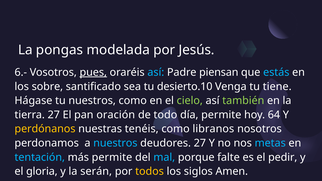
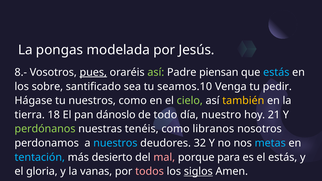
6.-: 6.- -> 8.- (21, 72)
así colour: light blue -> light green (156, 72)
desierto.10: desierto.10 -> seamos.10 (185, 87)
tiene: tiene -> pedir (277, 87)
también colour: light green -> yellow (243, 101)
tierra 27: 27 -> 18 (54, 115)
oración: oración -> dánoslo (116, 115)
día permite: permite -> nuestro (221, 115)
64: 64 -> 21 (274, 115)
perdónanos colour: yellow -> light green (45, 129)
deudores 27: 27 -> 32 (200, 143)
más permite: permite -> desierto (112, 157)
mal colour: light blue -> pink (164, 157)
falte: falte -> para (229, 157)
el pedir: pedir -> estás (283, 157)
serán: serán -> vanas (96, 172)
todos colour: yellow -> pink (150, 172)
siglos underline: none -> present (198, 172)
